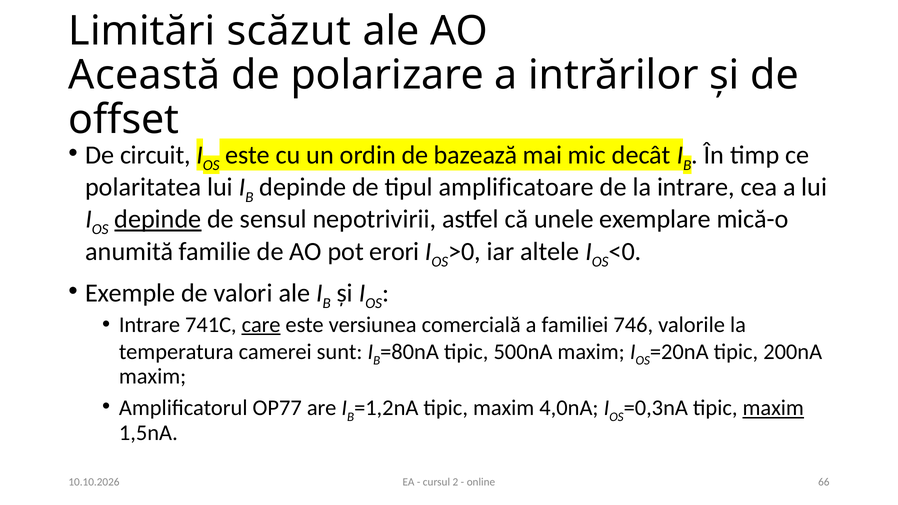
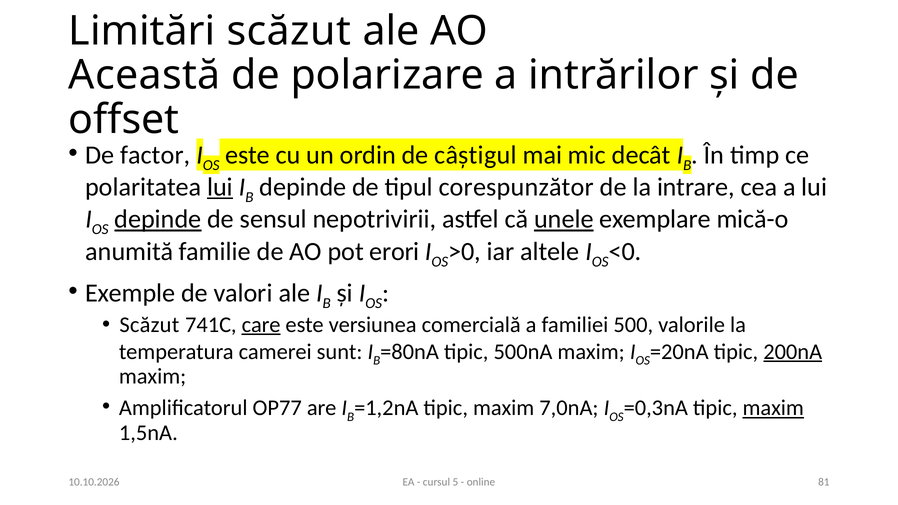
circuit: circuit -> factor (155, 155)
bazează: bazează -> câștigul (475, 155)
lui underline: none -> present (220, 187)
amplificatoare: amplificatoare -> corespunzător (516, 187)
unele underline: none -> present (564, 219)
Intrare: Intrare -> Scăzut (149, 325)
746: 746 -> 500 (633, 325)
200nA underline: none -> present (793, 352)
4,0nA: 4,0nA -> 7,0nA (569, 408)
2: 2 -> 5 (455, 482)
66: 66 -> 81 (824, 482)
